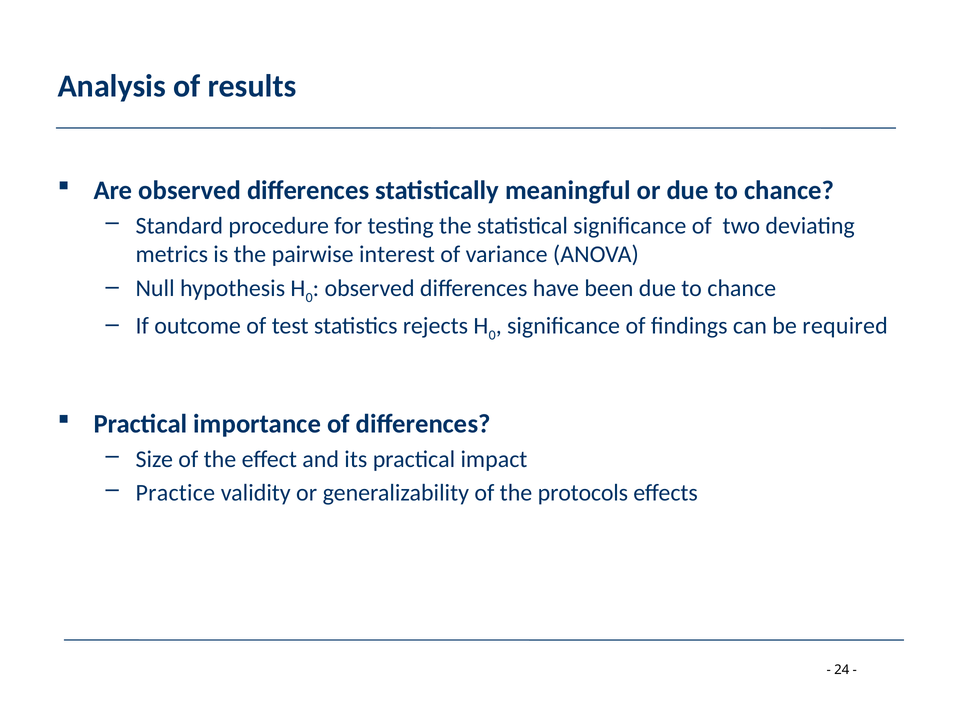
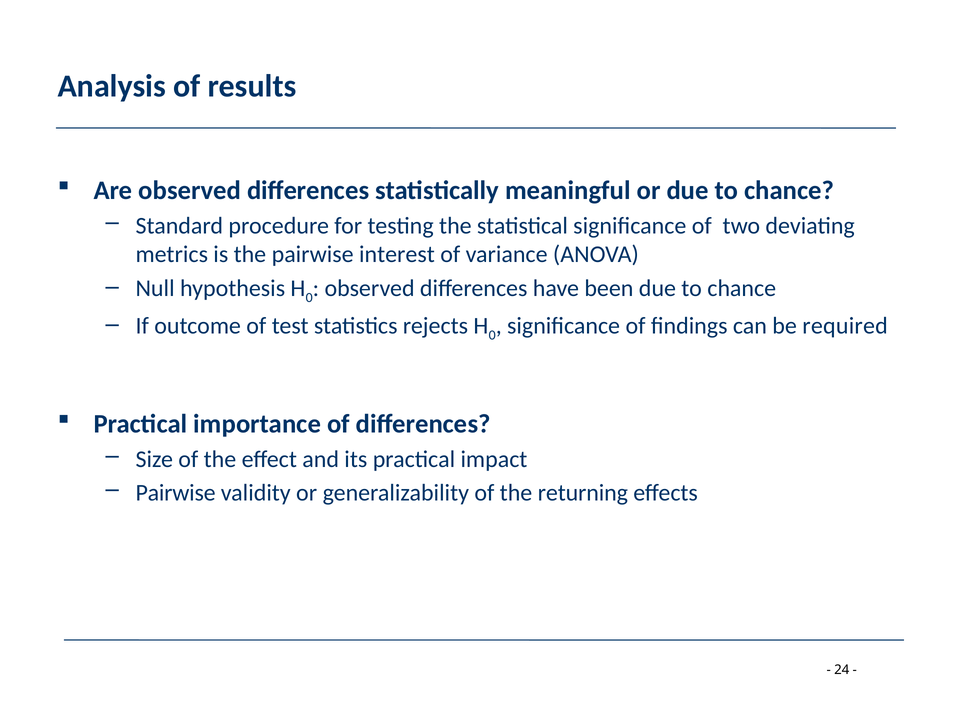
Practice: Practice -> Pairwise (176, 493)
protocols: protocols -> returning (583, 493)
